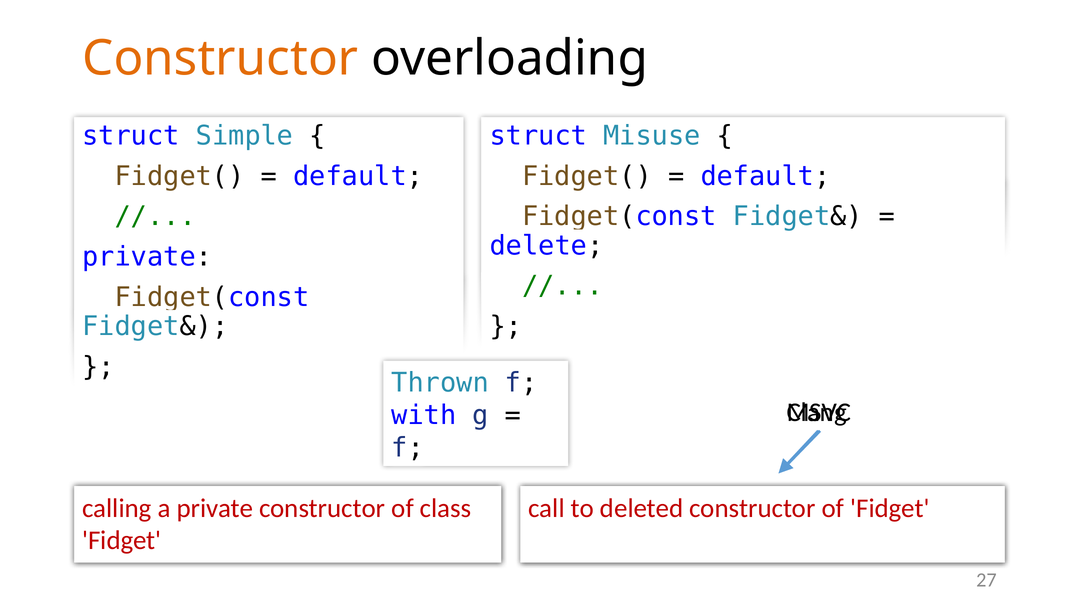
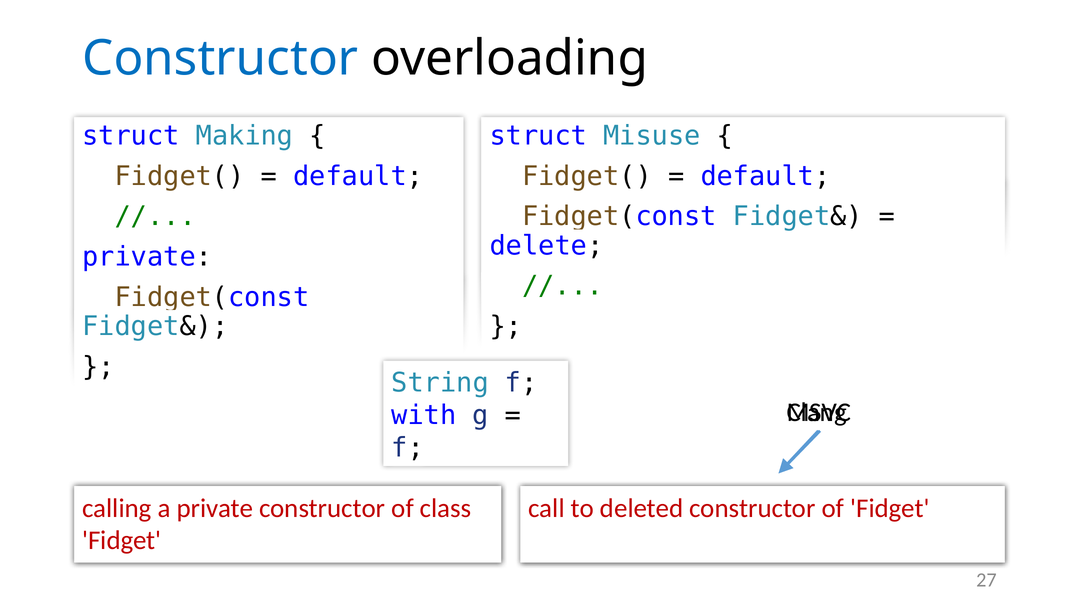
Constructor colour: orange -> blue (220, 58)
Simple: Simple -> Making (245, 136)
Thrown: Thrown -> String (440, 383)
